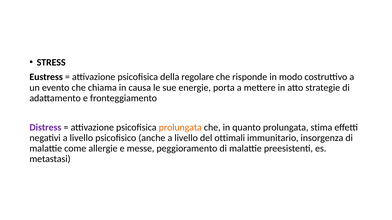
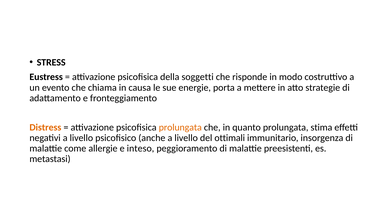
regolare: regolare -> soggetti (198, 77)
Distress colour: purple -> orange (45, 128)
messe: messe -> inteso (141, 149)
